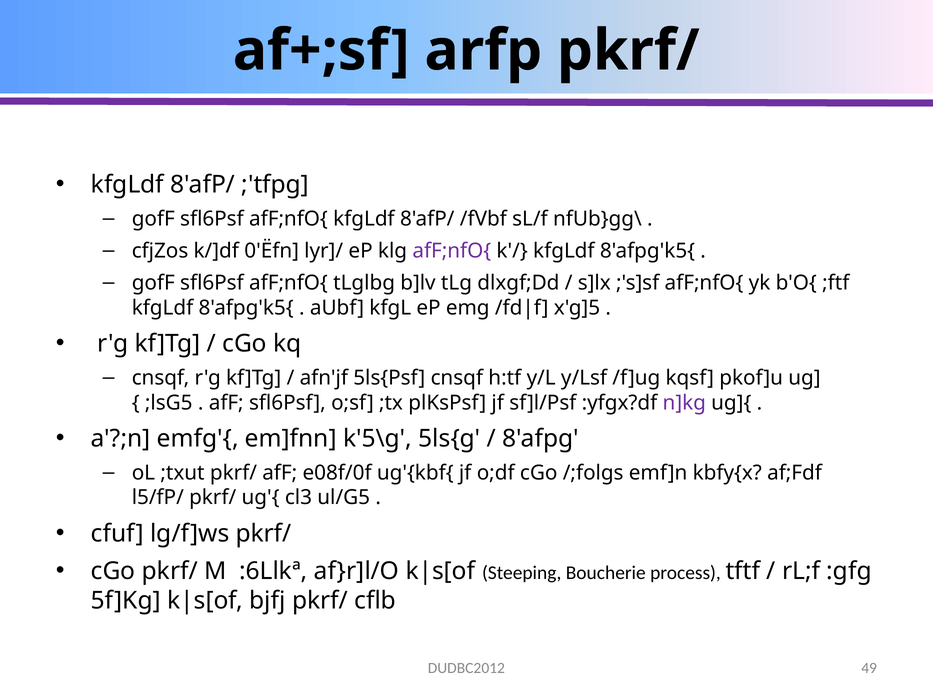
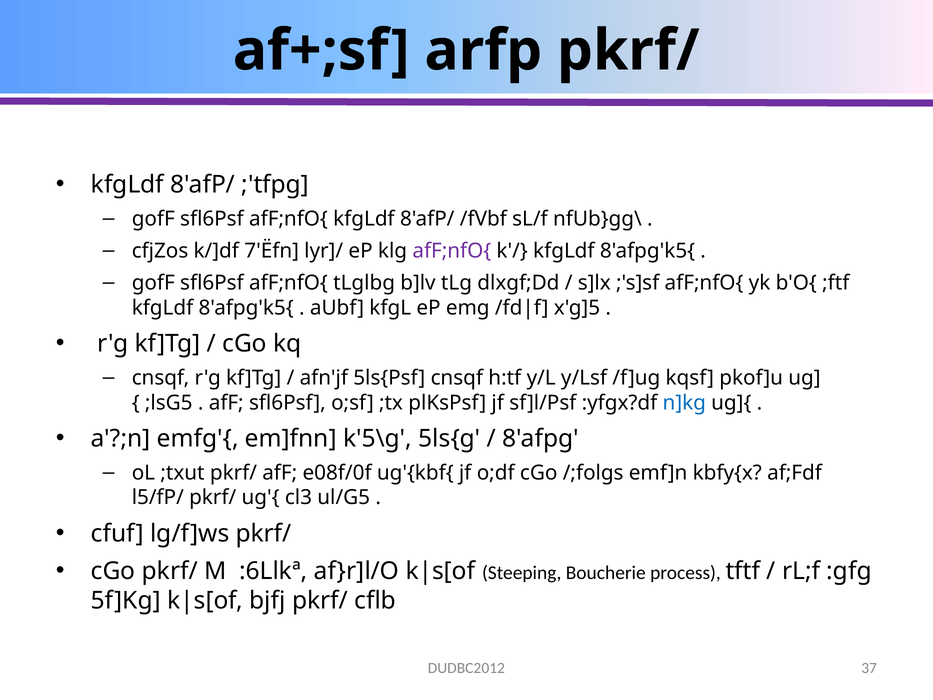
0'Ëfn: 0'Ëfn -> 7'Ëfn (272, 251)
n]kg colour: purple -> blue (684, 403)
49: 49 -> 37 (869, 668)
